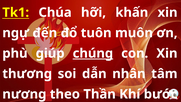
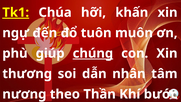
Tk1 underline: none -> present (16, 12)
